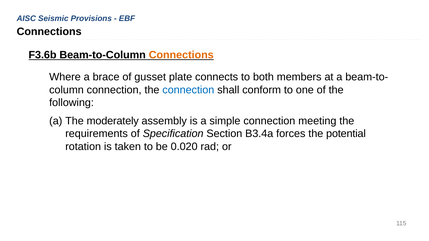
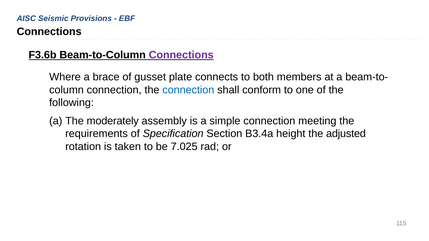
Connections colour: orange -> purple (181, 55)
forces: forces -> height (291, 134)
potential: potential -> adjusted (346, 134)
0.020: 0.020 -> 7.025 (184, 147)
